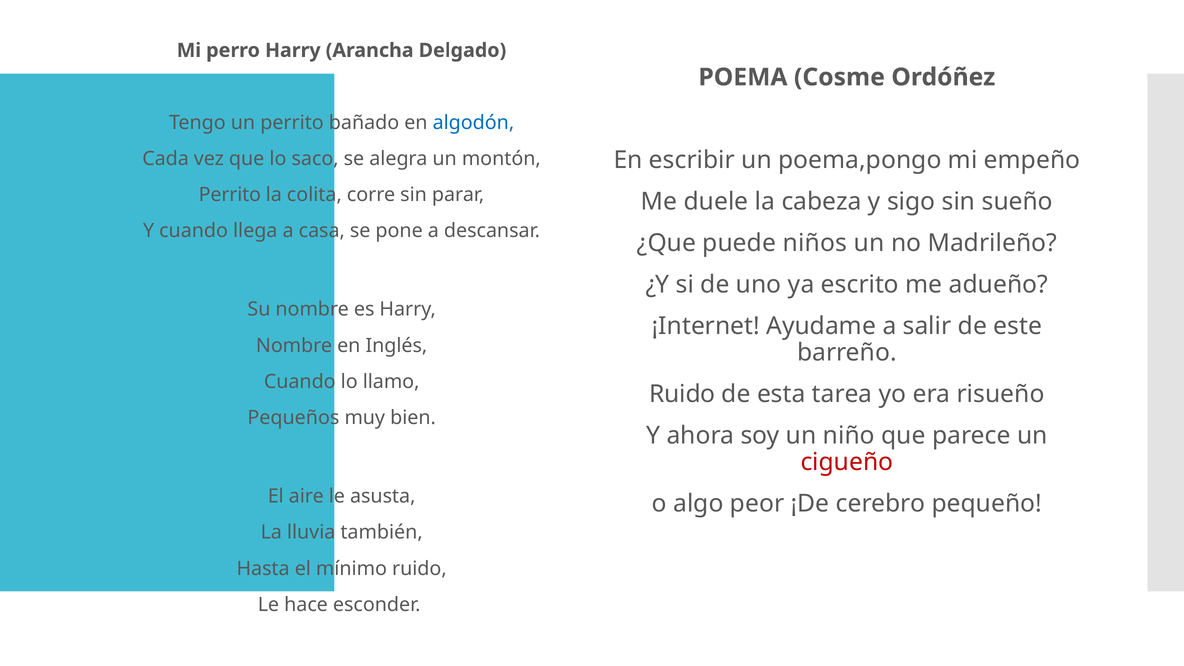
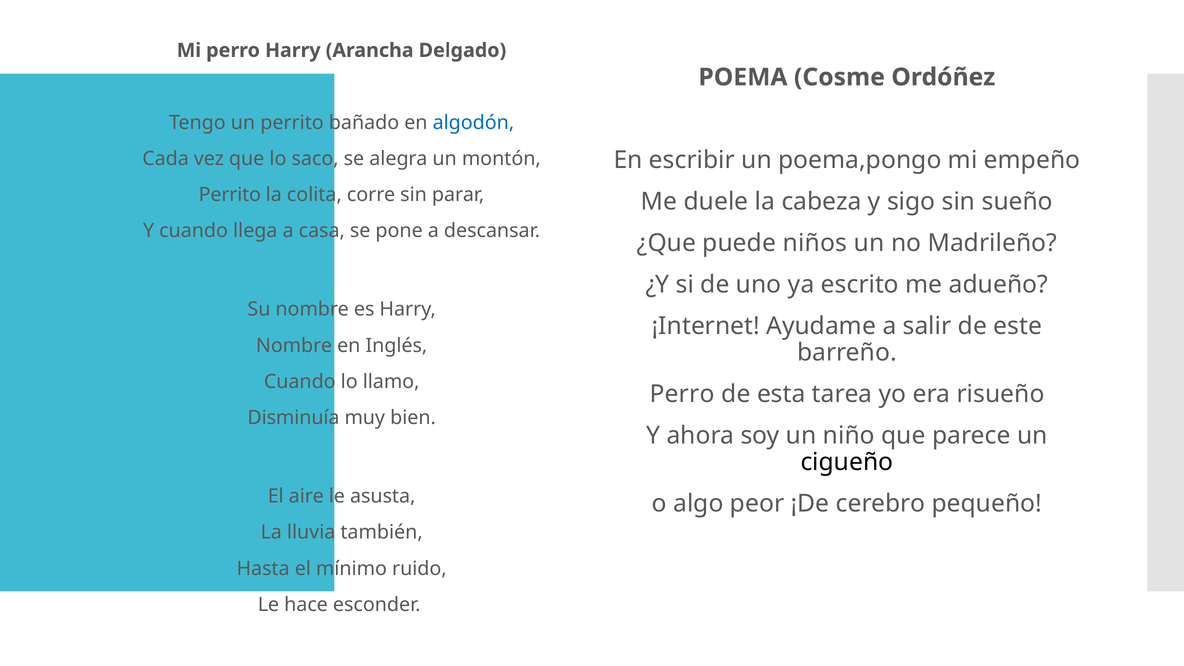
Ruido: Ruido -> Perro (682, 394)
Pequeños: Pequeños -> Disminuía (293, 418)
cigueño colour: red -> black (847, 462)
